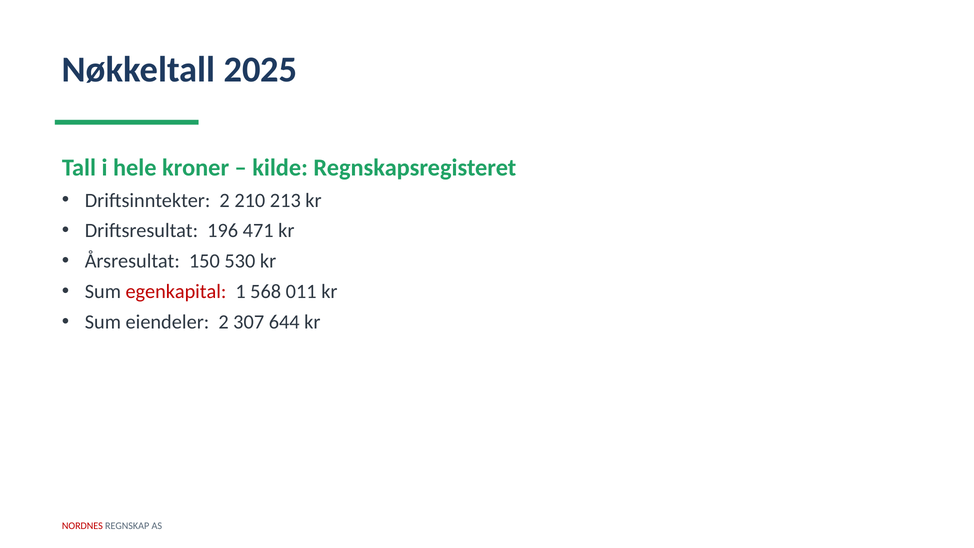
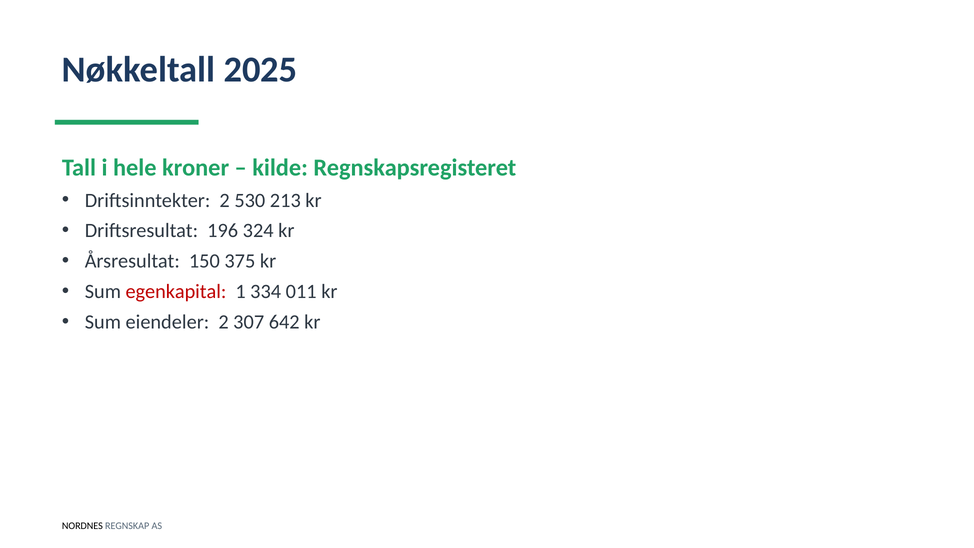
210: 210 -> 530 (250, 200)
471: 471 -> 324 (258, 231)
530: 530 -> 375 (240, 261)
568: 568 -> 334 (266, 292)
644: 644 -> 642 (284, 322)
NORDNES colour: red -> black (82, 526)
